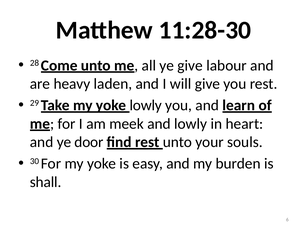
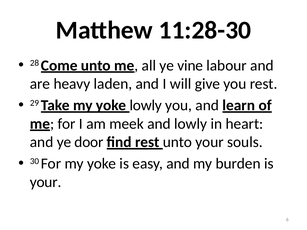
ye give: give -> vine (190, 66)
shall: shall -> your (46, 182)
